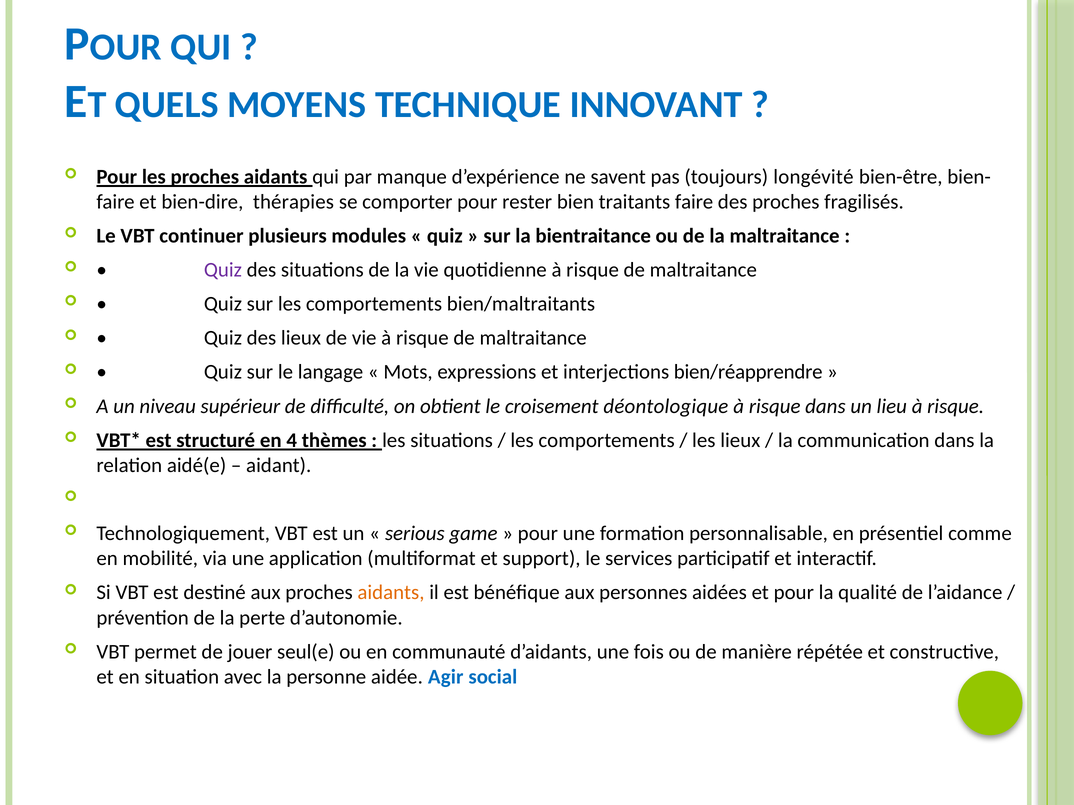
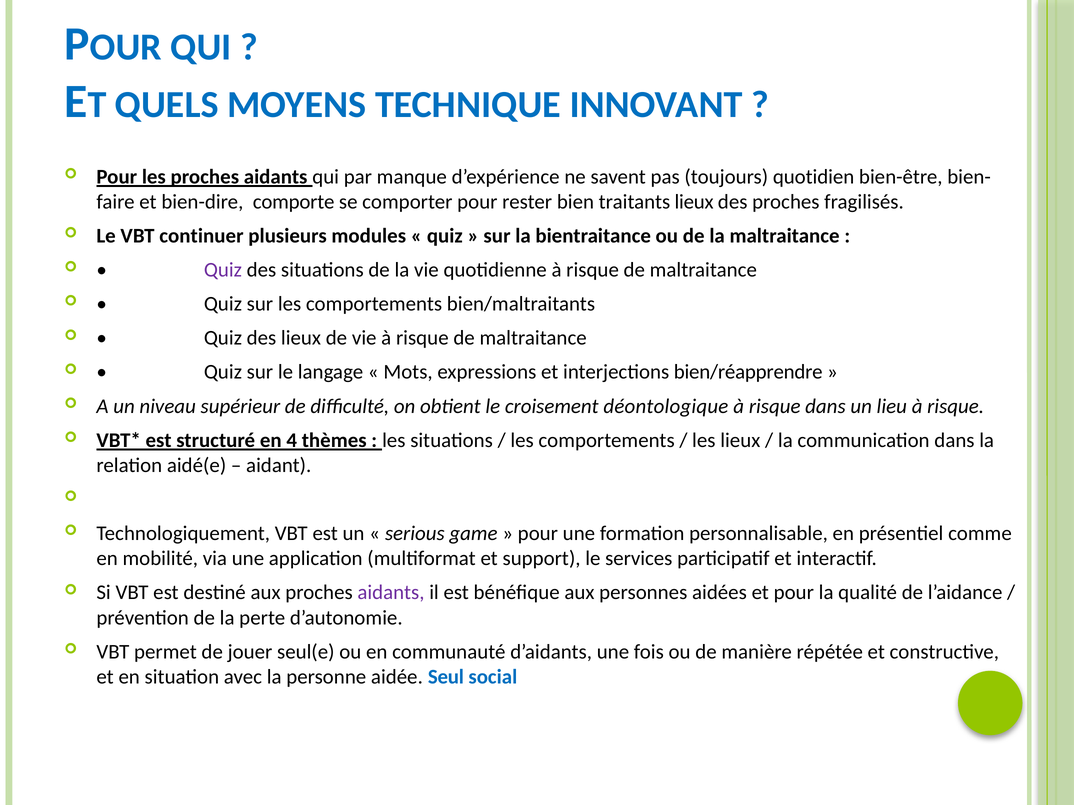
longévité: longévité -> quotidien (814, 177)
thérapies: thérapies -> comporte (294, 202)
traitants faire: faire -> lieux (694, 202)
aidants colour: orange -> purple (391, 593)
Agir: Agir -> Seul (446, 677)
